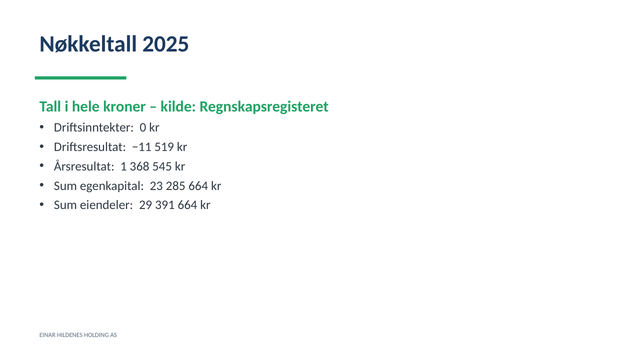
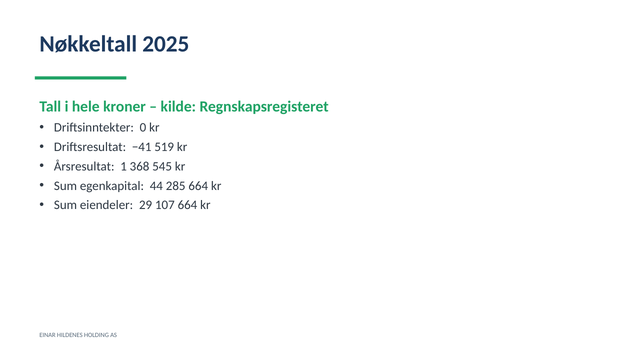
−11: −11 -> −41 (142, 147)
23: 23 -> 44 (156, 186)
391: 391 -> 107 (165, 205)
